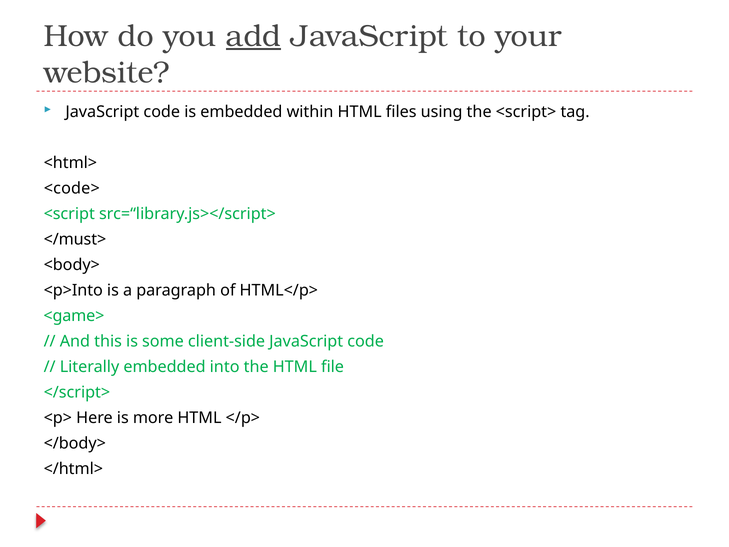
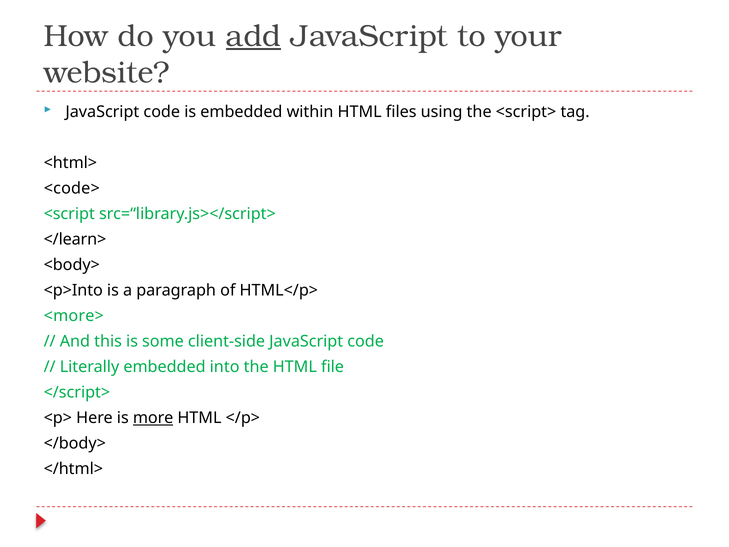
</must>: </must> -> </learn> (75, 239)
<game>: <game> -> <more> (74, 316)
more underline: none -> present (153, 418)
